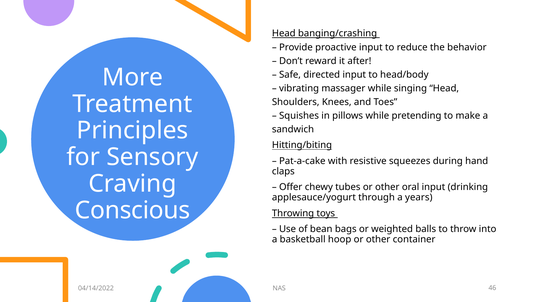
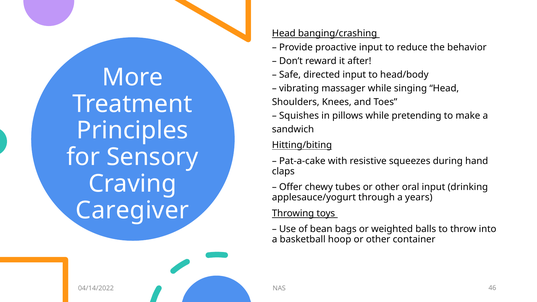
Conscious: Conscious -> Caregiver (132, 210)
